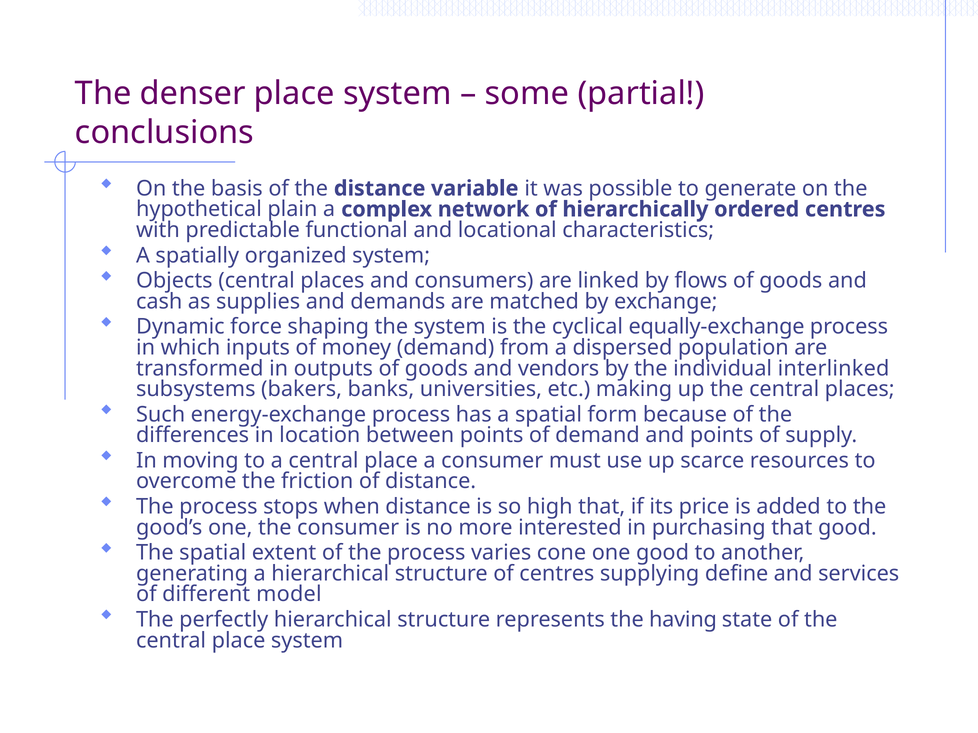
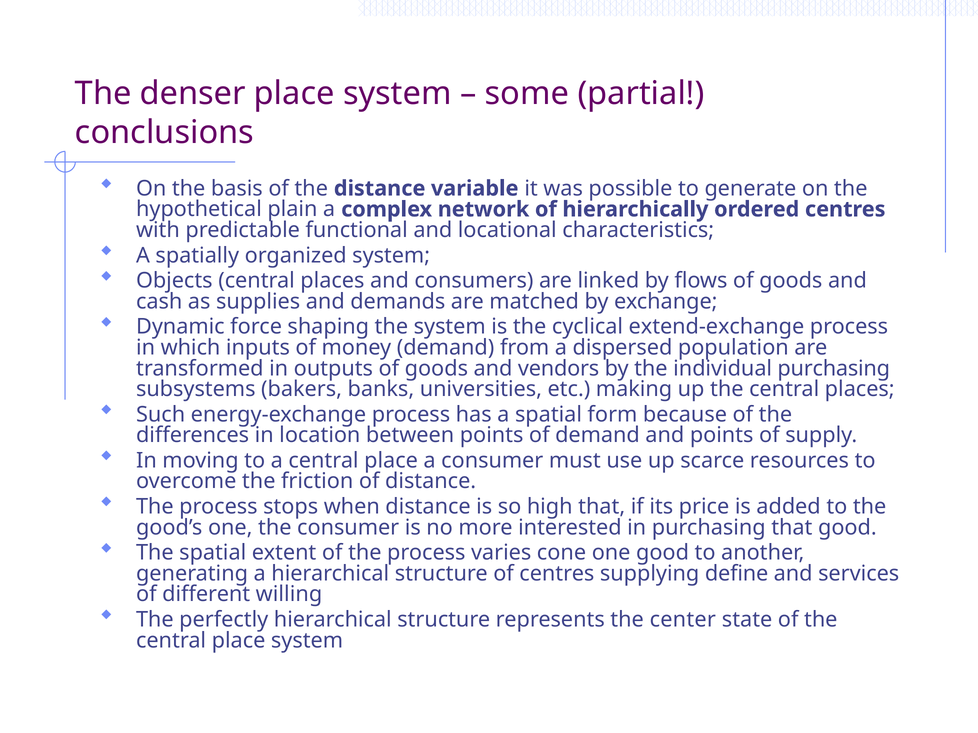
equally-exchange: equally-exchange -> extend-exchange (716, 327)
individual interlinked: interlinked -> purchasing (834, 369)
model: model -> willing (289, 595)
having: having -> center (683, 620)
